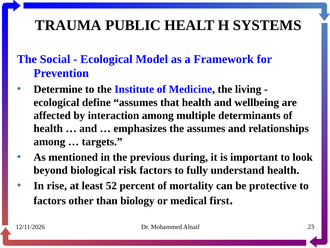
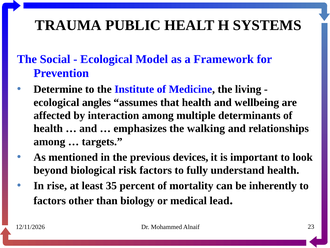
define: define -> angles (96, 102)
the assumes: assumes -> walking (206, 128)
during: during -> devices (191, 157)
52: 52 -> 35 (111, 185)
protective: protective -> inherently (273, 185)
first: first -> lead (220, 200)
